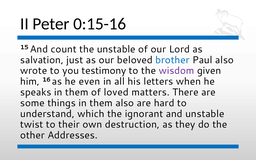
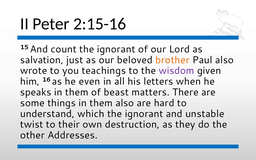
0:15-16: 0:15-16 -> 2:15-16 (100, 24)
count the unstable: unstable -> ignorant (116, 49)
brother colour: blue -> orange (172, 60)
testimony: testimony -> teachings (104, 71)
loved: loved -> beast (116, 92)
